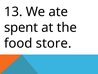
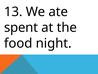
store: store -> night (54, 43)
